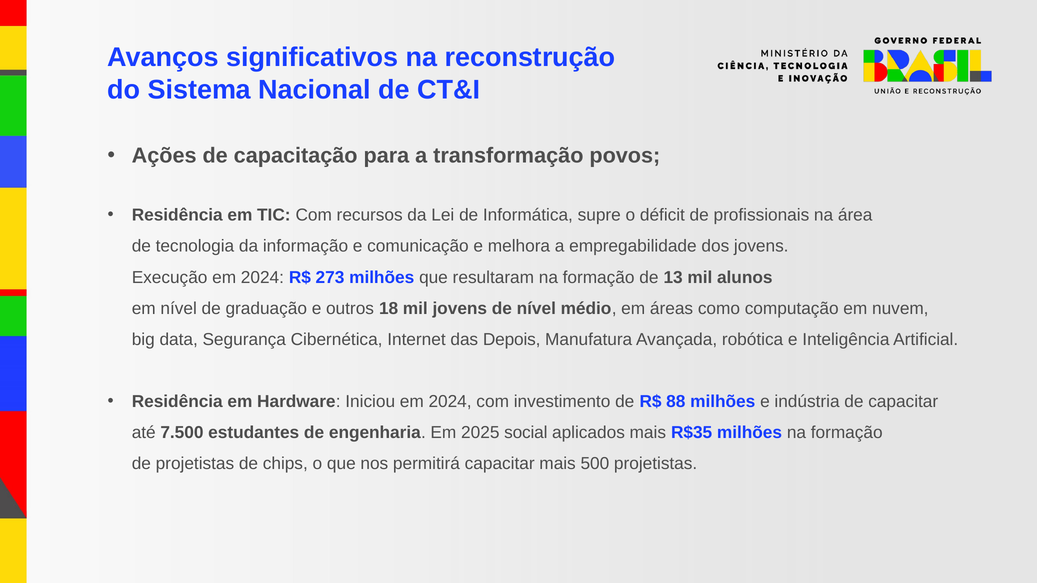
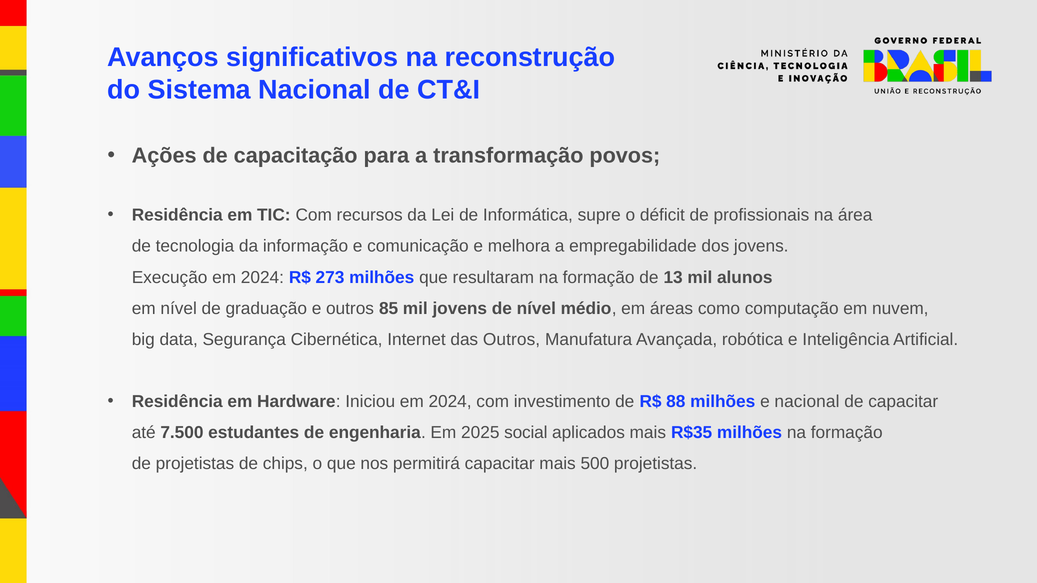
18: 18 -> 85 (389, 309)
das Depois: Depois -> Outros (512, 340)
e indústria: indústria -> nacional (807, 402)
